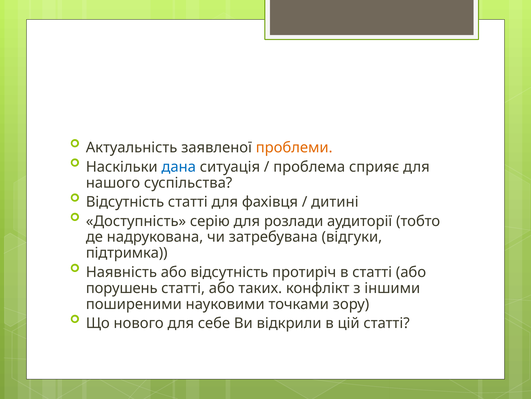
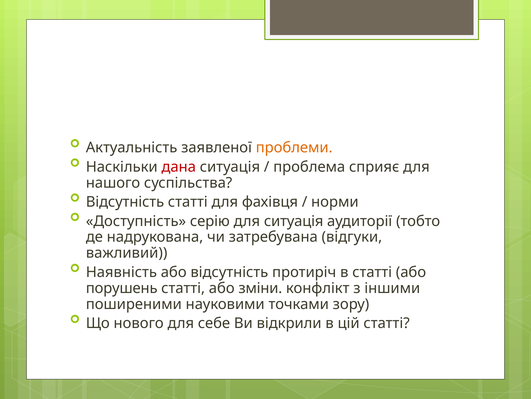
дана colour: blue -> red (179, 167)
дитині: дитині -> норми (335, 202)
для розлади: розлади -> ситуація (294, 221)
підтримка: підтримка -> важливий (127, 253)
таких: таких -> зміни (260, 288)
